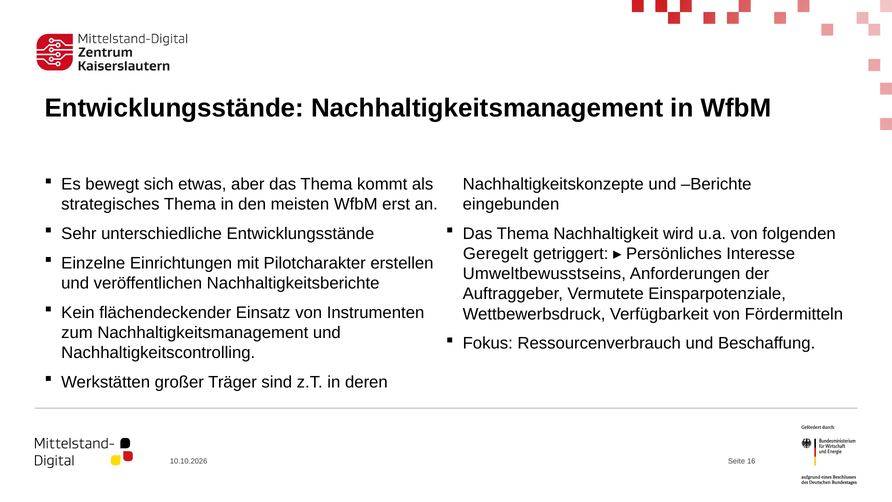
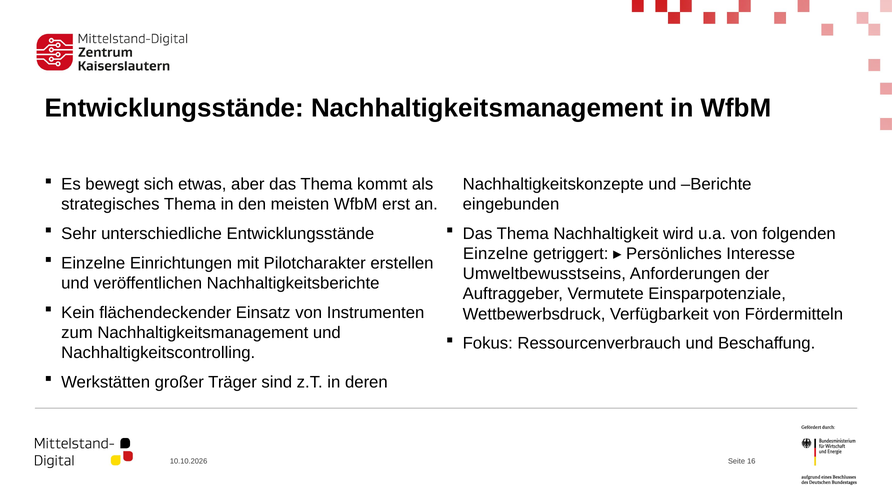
Geregelt: Geregelt -> Einzelne (496, 254)
